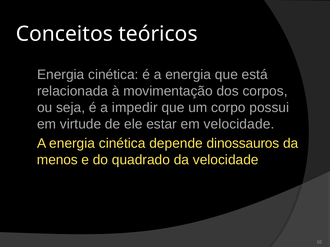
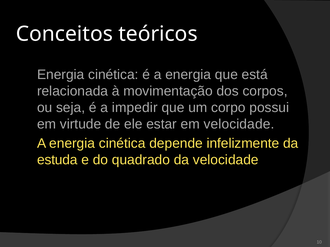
dinossauros: dinossauros -> infelizmente (243, 144)
menos: menos -> estuda (57, 160)
